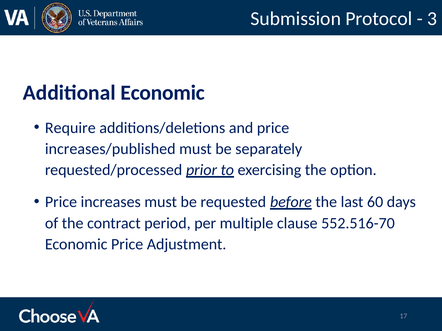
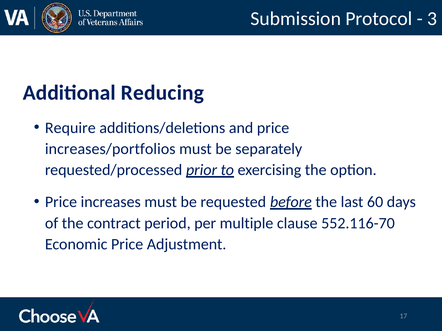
Additional Economic: Economic -> Reducing (162, 93)
increases/published: increases/published -> increases/portfolios (110, 149)
552.516-70: 552.516-70 -> 552.116-70 (358, 223)
